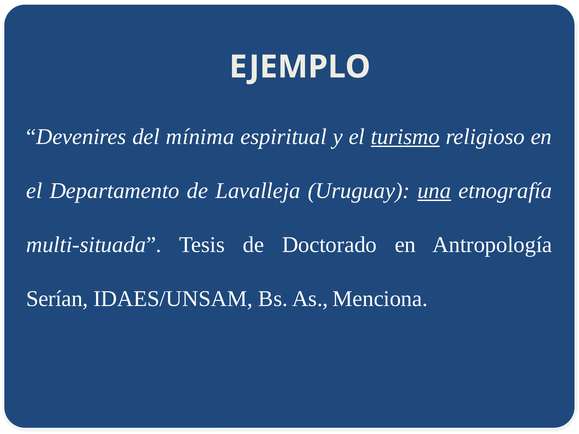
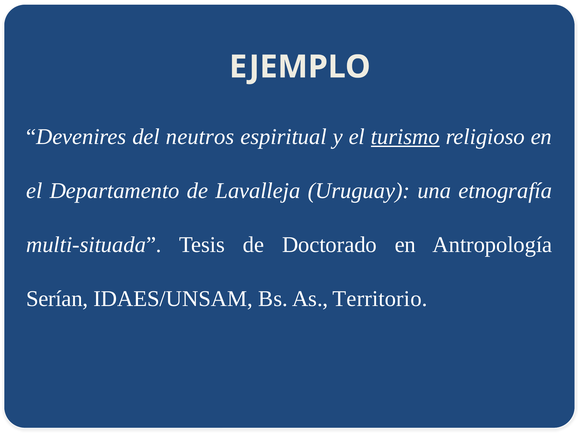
mínima: mínima -> neutros (200, 137)
una underline: present -> none (434, 191)
Menciona: Menciona -> Territorio (380, 299)
